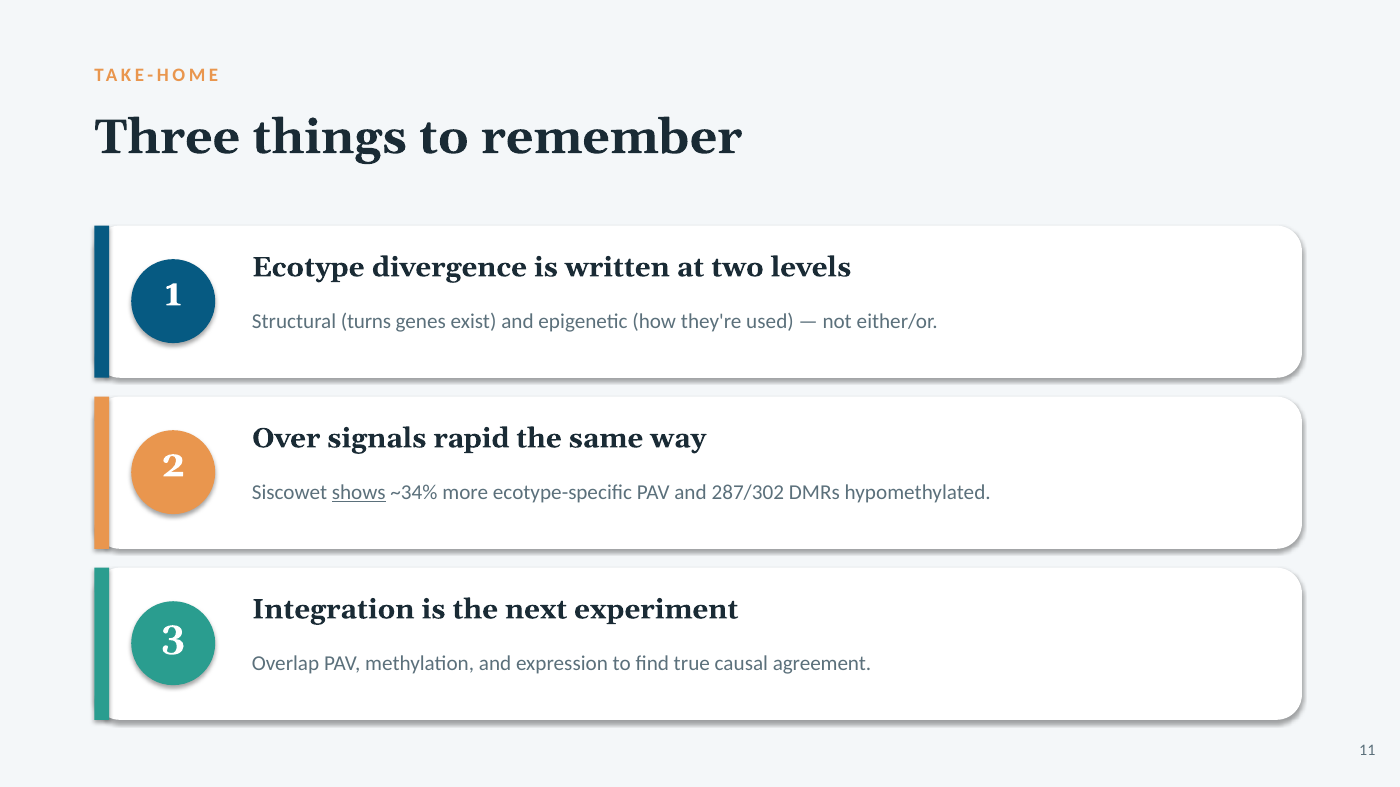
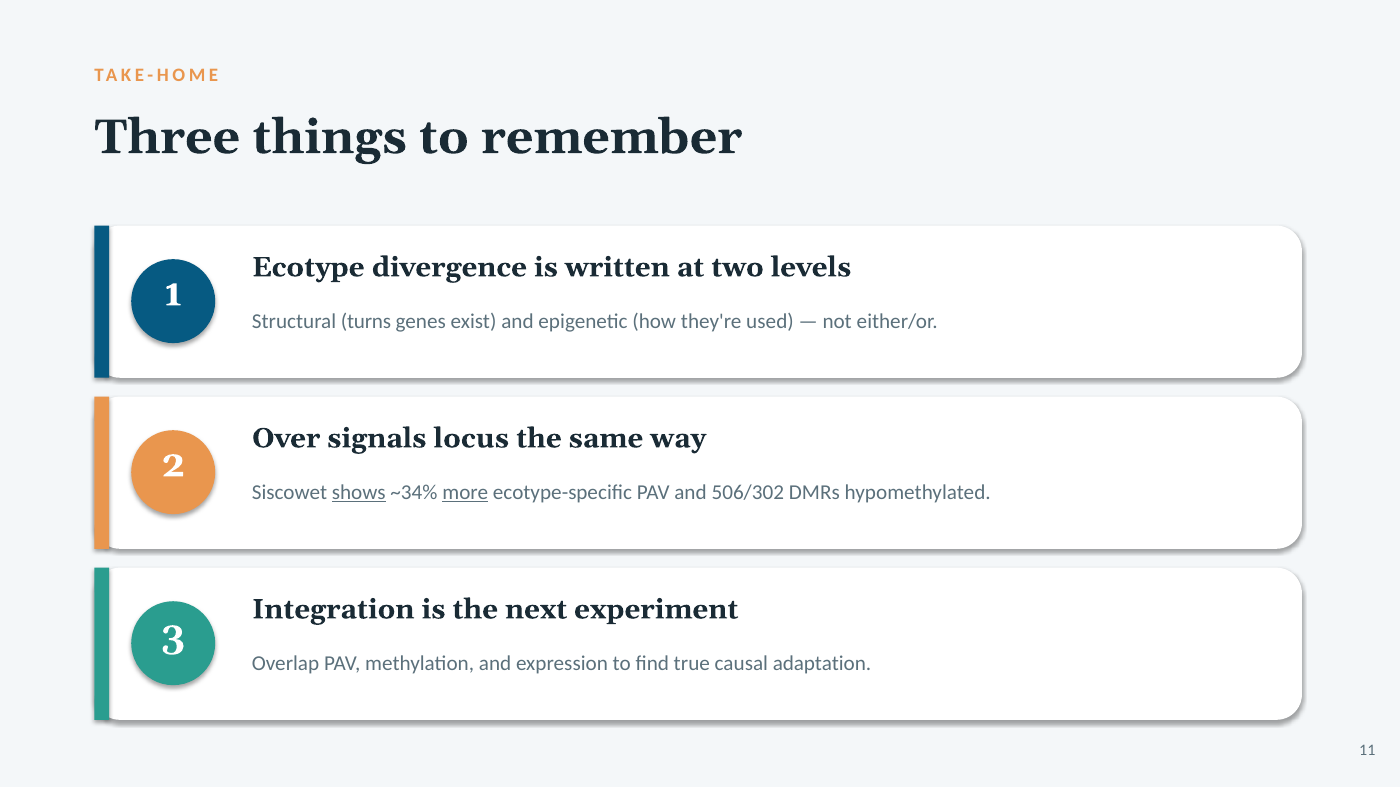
rapid: rapid -> locus (471, 439)
more underline: none -> present (465, 493)
287/302: 287/302 -> 506/302 (748, 493)
agreement: agreement -> adaptation (822, 664)
